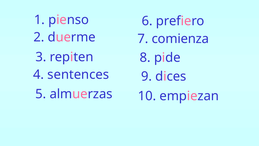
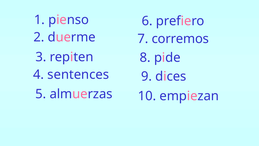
comienza: comienza -> corremos (180, 39)
